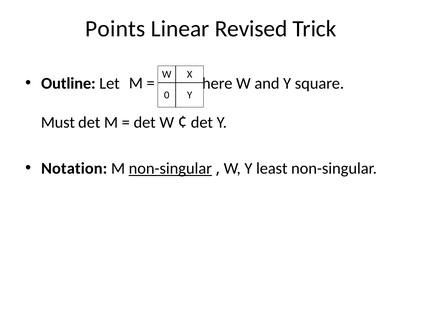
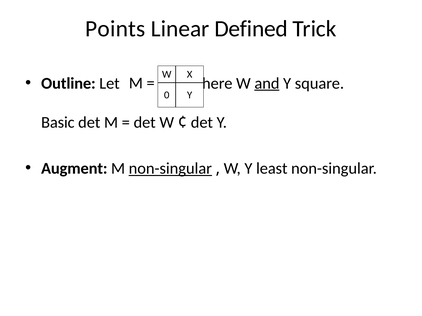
Revised: Revised -> Defined (251, 29)
and underline: none -> present (267, 83)
Must: Must -> Basic (58, 123)
Notation: Notation -> Augment (74, 169)
